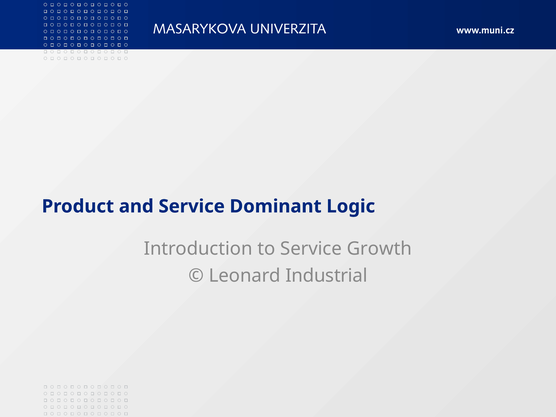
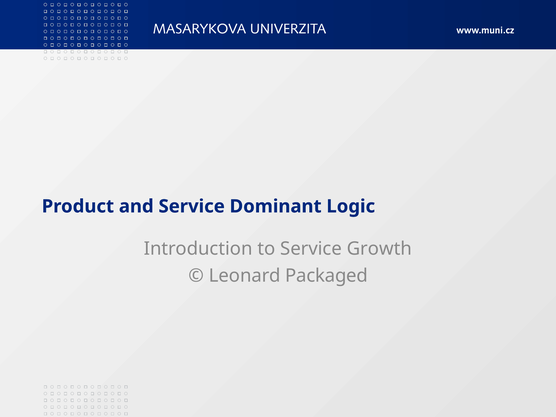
Industrial: Industrial -> Packaged (327, 276)
